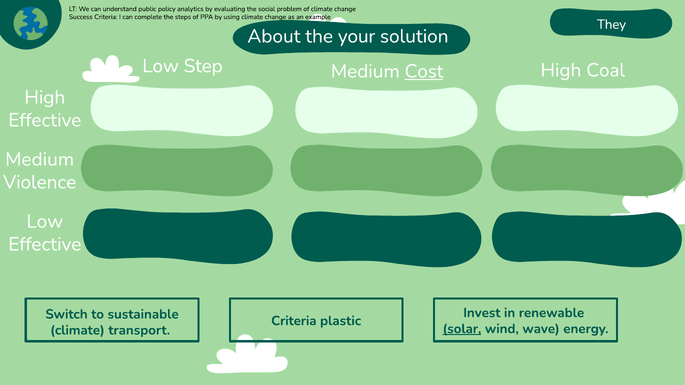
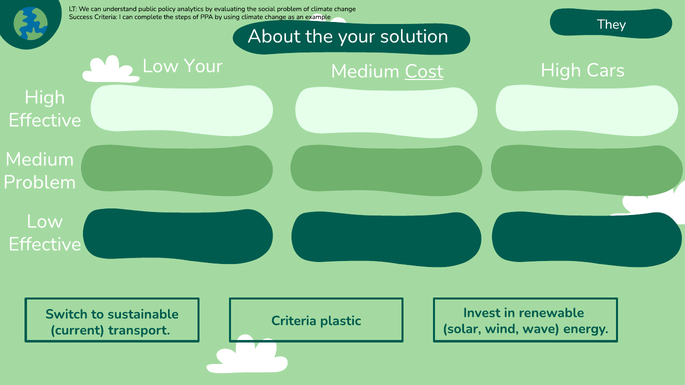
Low Step: Step -> Your (203, 66)
Coal: Coal -> Cars (606, 70)
Violence: Violence -> Problem (40, 182)
solar underline: present -> none (462, 329)
climate: climate -> current (77, 330)
